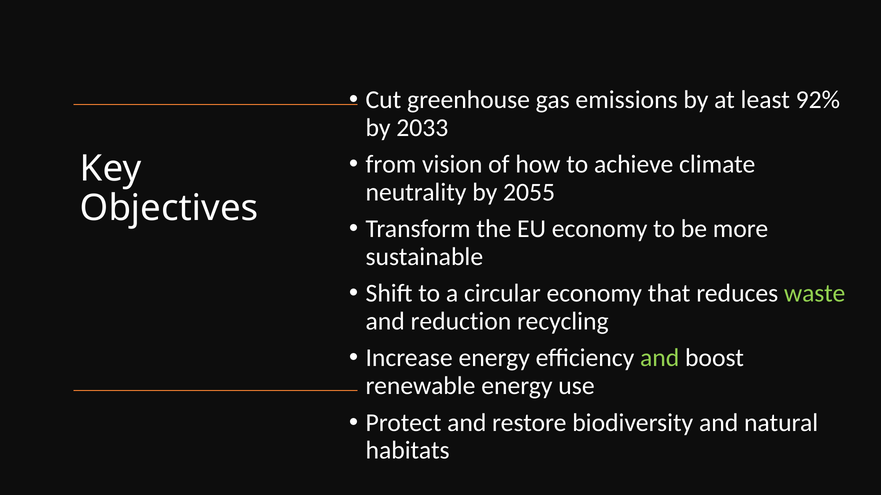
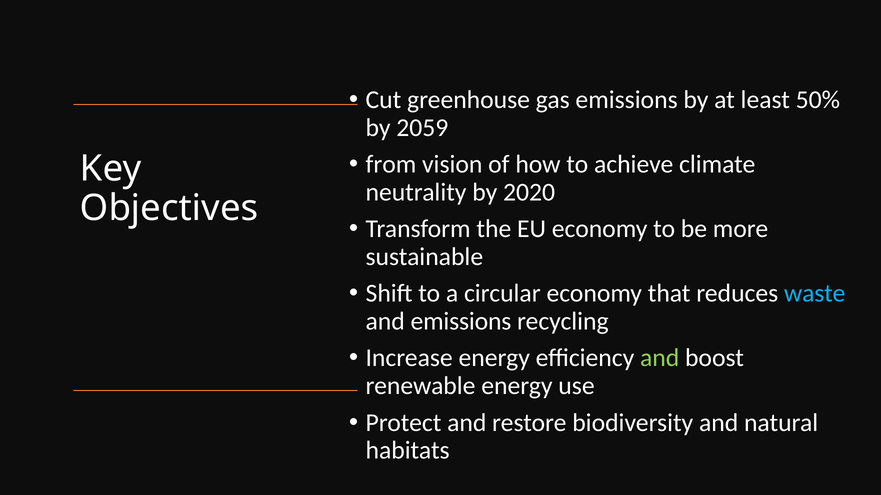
92%: 92% -> 50% (818, 100)
2033: 2033 -> 2059 (422, 128)
2055: 2055 -> 2020 (529, 192)
waste colour: light green -> light blue (815, 294)
and reduction: reduction -> emissions (461, 322)
